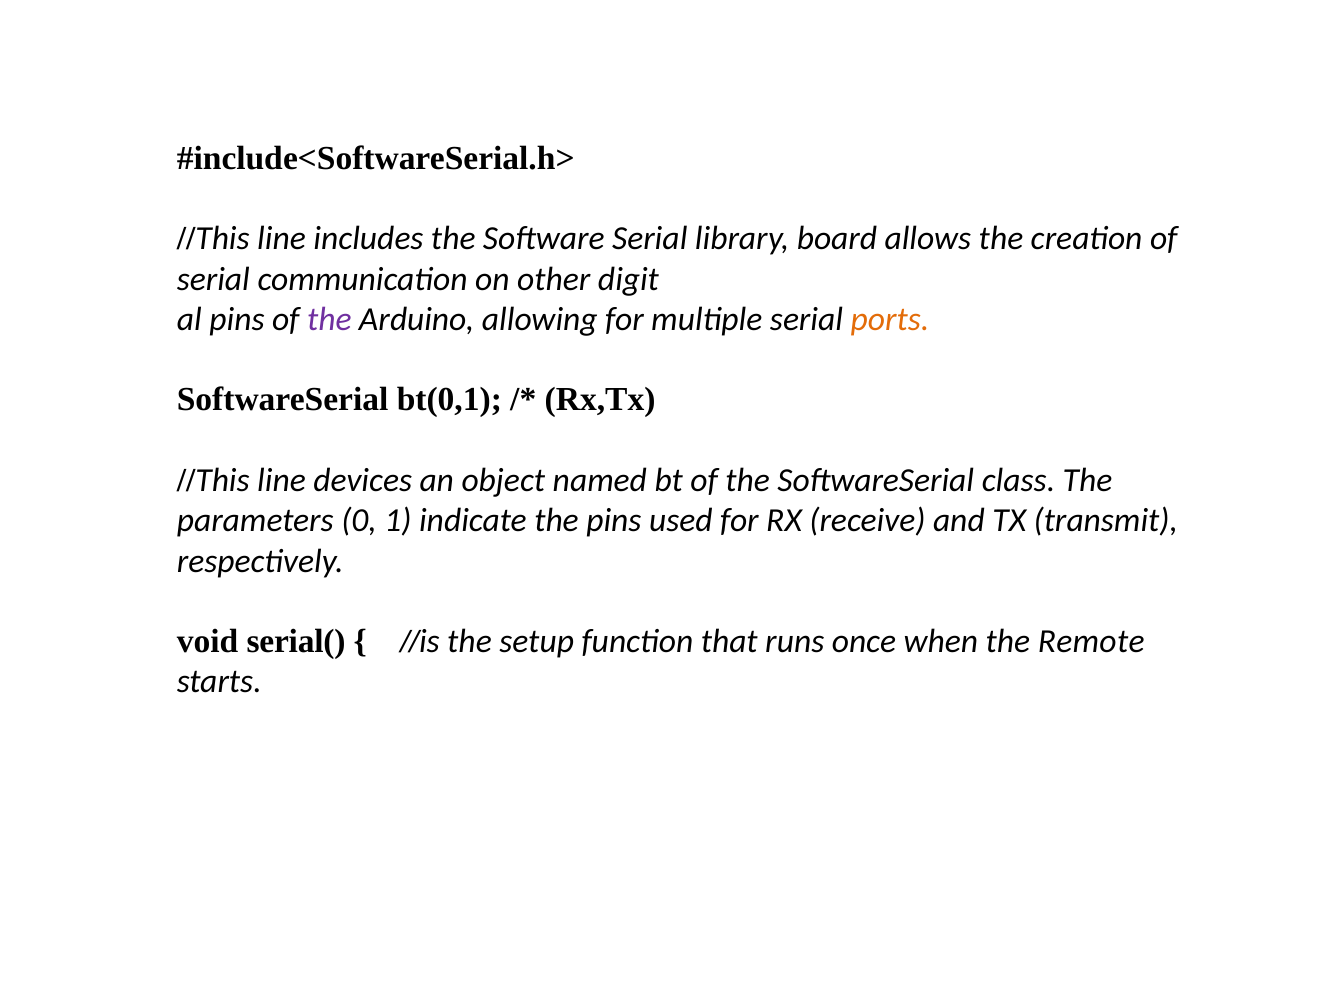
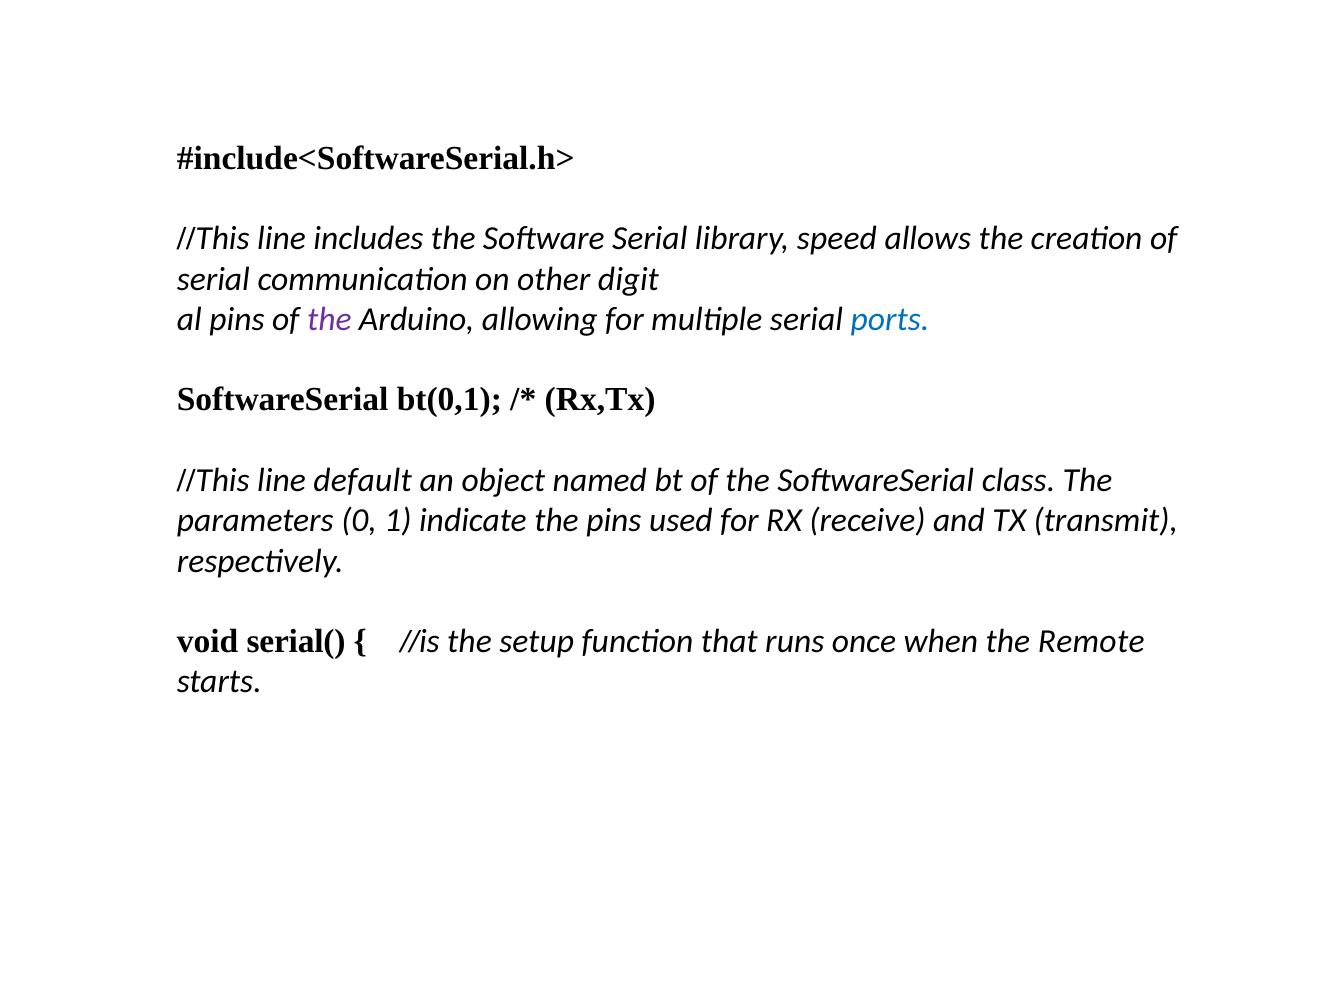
board: board -> speed (837, 239)
ports colour: orange -> blue (890, 319)
devices: devices -> default (363, 480)
